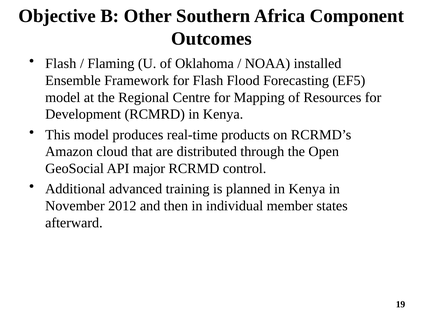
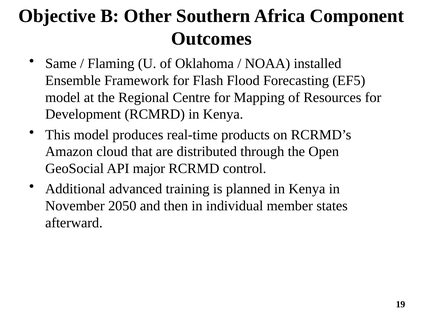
Flash: Flash -> Same (61, 64)
2012: 2012 -> 2050 (122, 206)
